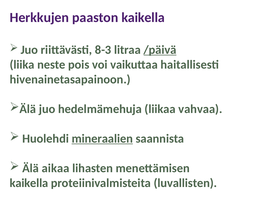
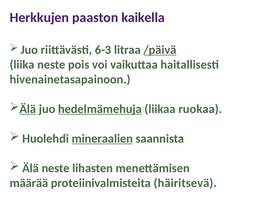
8-3: 8-3 -> 6-3 (103, 50)
Älä underline: none -> present (28, 109)
hedelmämehuja underline: none -> present (100, 109)
vahvaa: vahvaa -> ruokaa (200, 109)
Älä aikaa: aikaa -> neste (56, 169)
kaikella: kaikella -> määrää (29, 183)
luvallisten: luvallisten -> häiritsevä (185, 183)
